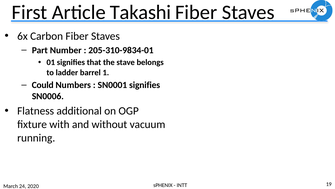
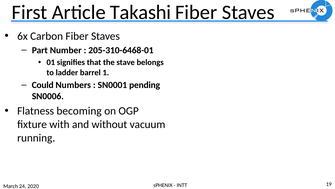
205-310-9834-01: 205-310-9834-01 -> 205-310-6468-01 (121, 50)
SN0001 signifies: signifies -> pending (145, 85)
additional: additional -> becoming (79, 111)
